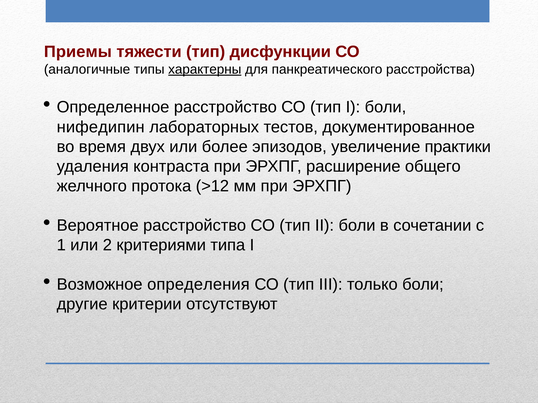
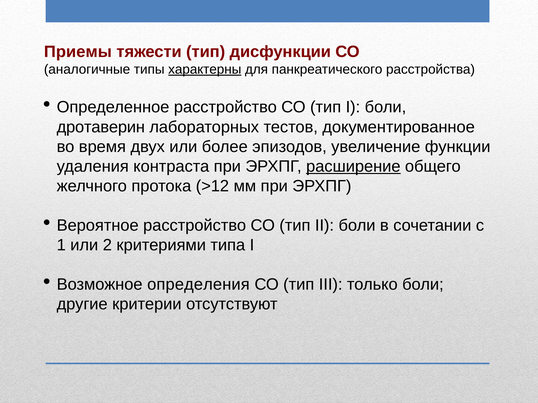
нифедипин: нифедипин -> дротаверин (101, 127)
практики: практики -> функции (458, 147)
расширение underline: none -> present (353, 167)
